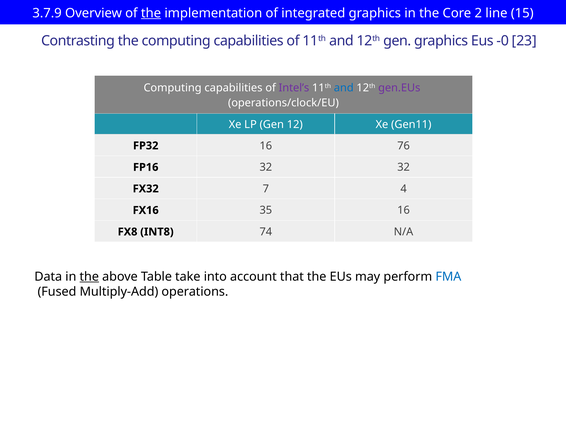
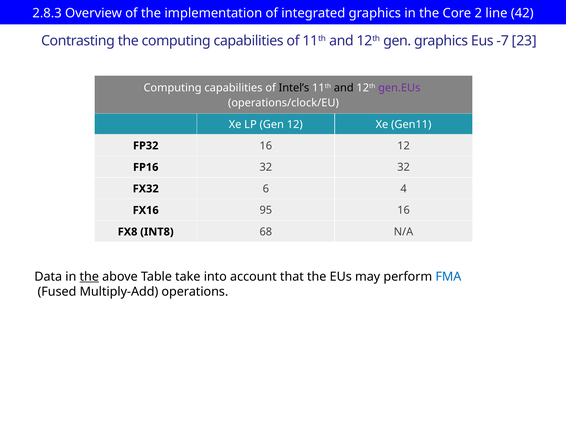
3.7.9: 3.7.9 -> 2.8.3 (47, 13)
the underline: present -> none (151, 13)
15: 15 -> 42 (522, 13)
-0: -0 -> -7 (503, 41)
Intel’s colour: purple -> black (294, 88)
and colour: blue -> black (344, 88)
16 76: 76 -> 12 (404, 146)
7: 7 -> 6 (266, 189)
35: 35 -> 95 (266, 210)
74: 74 -> 68 (266, 232)
